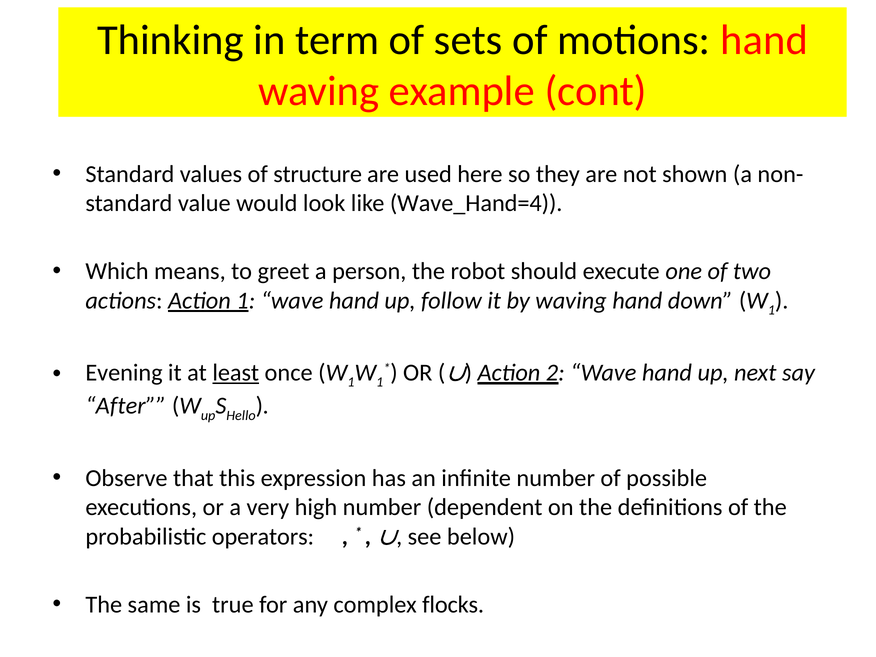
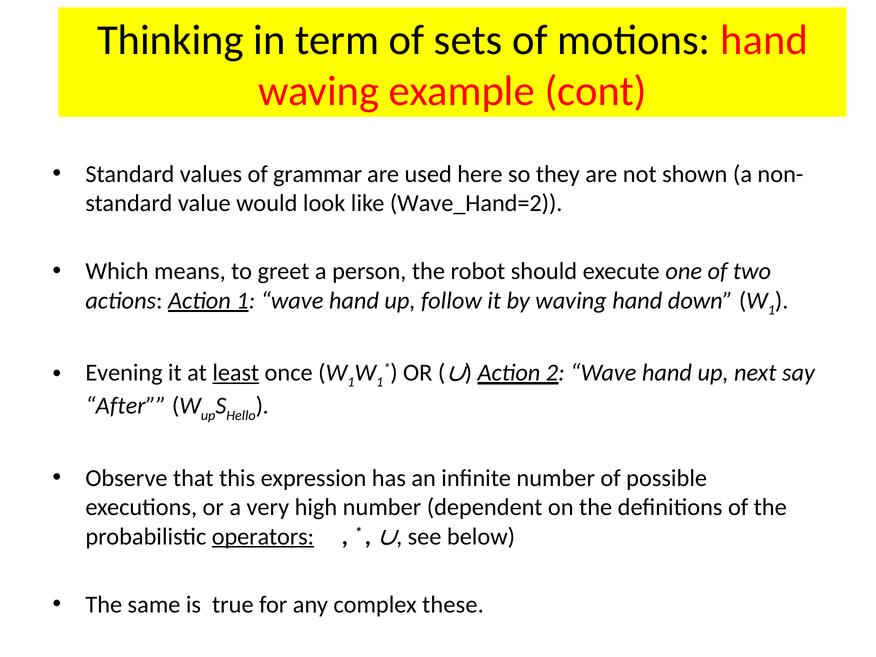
structure: structure -> grammar (318, 174)
Wave_Hand=4: Wave_Hand=4 -> Wave_Hand=2 (476, 203)
operators underline: none -> present (263, 536)
flocks: flocks -> these (453, 605)
